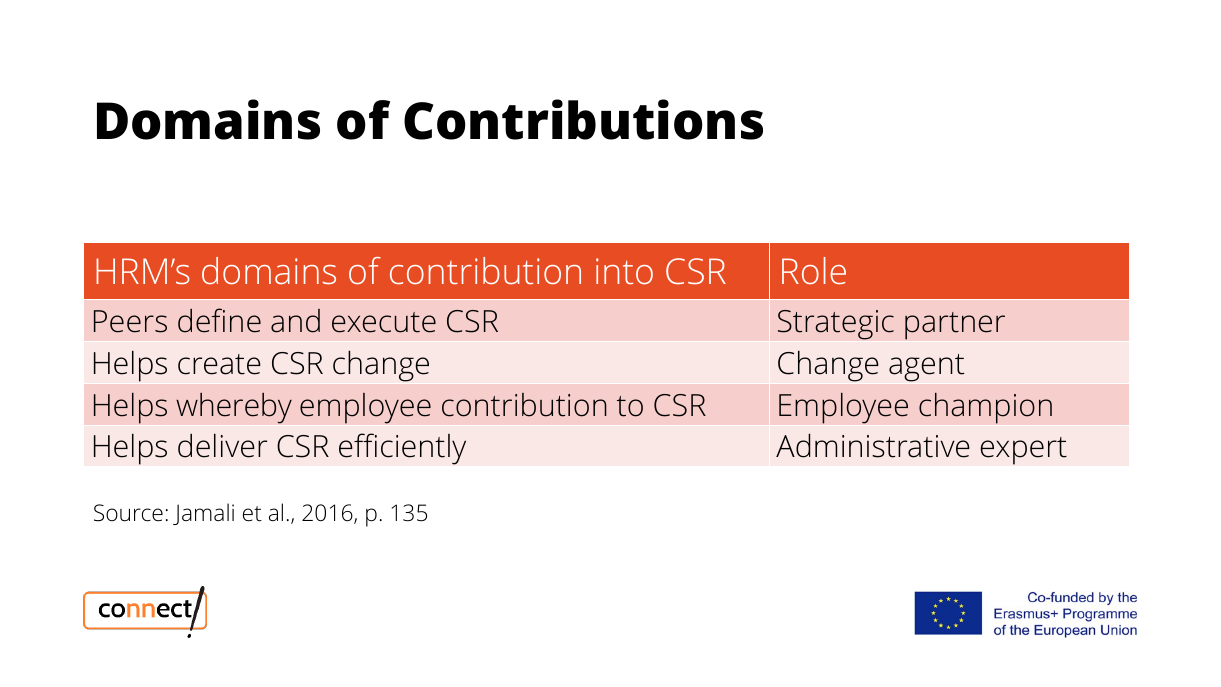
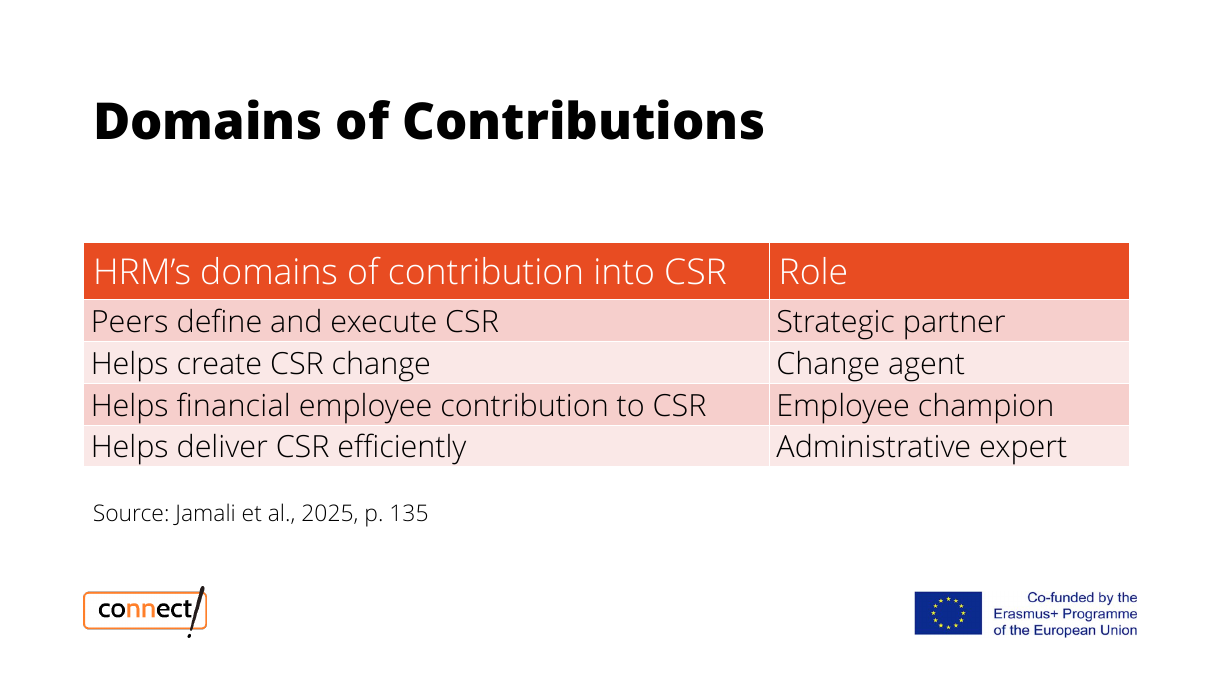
whereby: whereby -> financial (234, 406)
2016: 2016 -> 2025 (330, 513)
